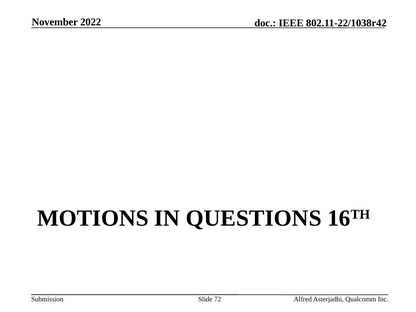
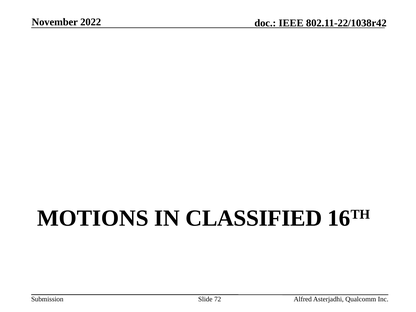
QUESTIONS: QUESTIONS -> CLASSIFIED (254, 218)
